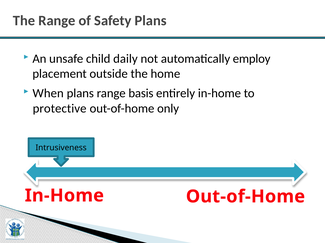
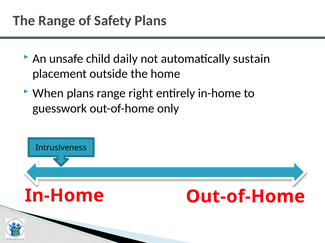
employ: employ -> sustain (252, 59)
basis: basis -> right (141, 94)
protective: protective -> guesswork (60, 109)
